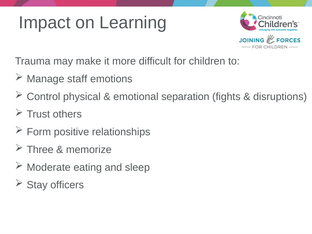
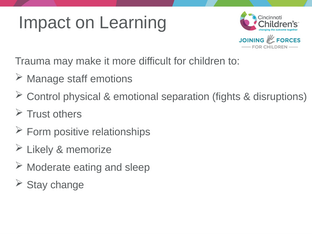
Three: Three -> Likely (40, 150)
officers: officers -> change (67, 185)
